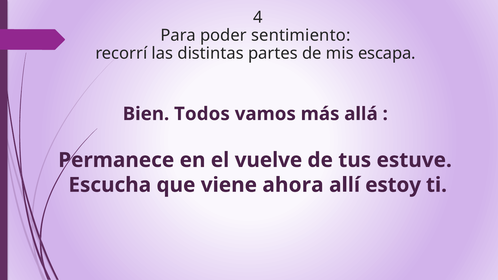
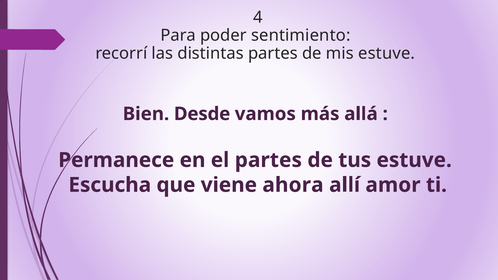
mis escapa: escapa -> estuve (387, 53)
Todos: Todos -> Desde (202, 114)
el vuelve: vuelve -> partes (268, 160)
estoy: estoy -> amor (393, 185)
